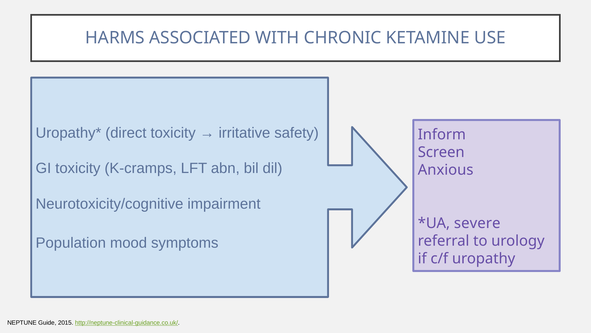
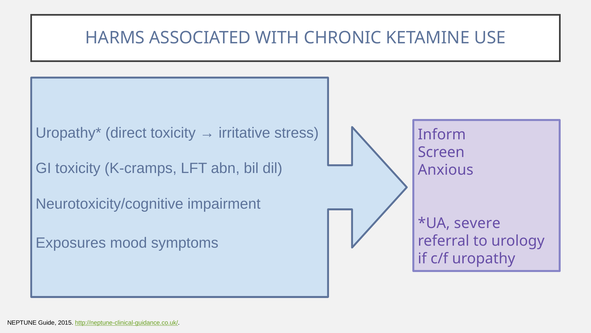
safety: safety -> stress (297, 133)
Population: Population -> Exposures (71, 243)
